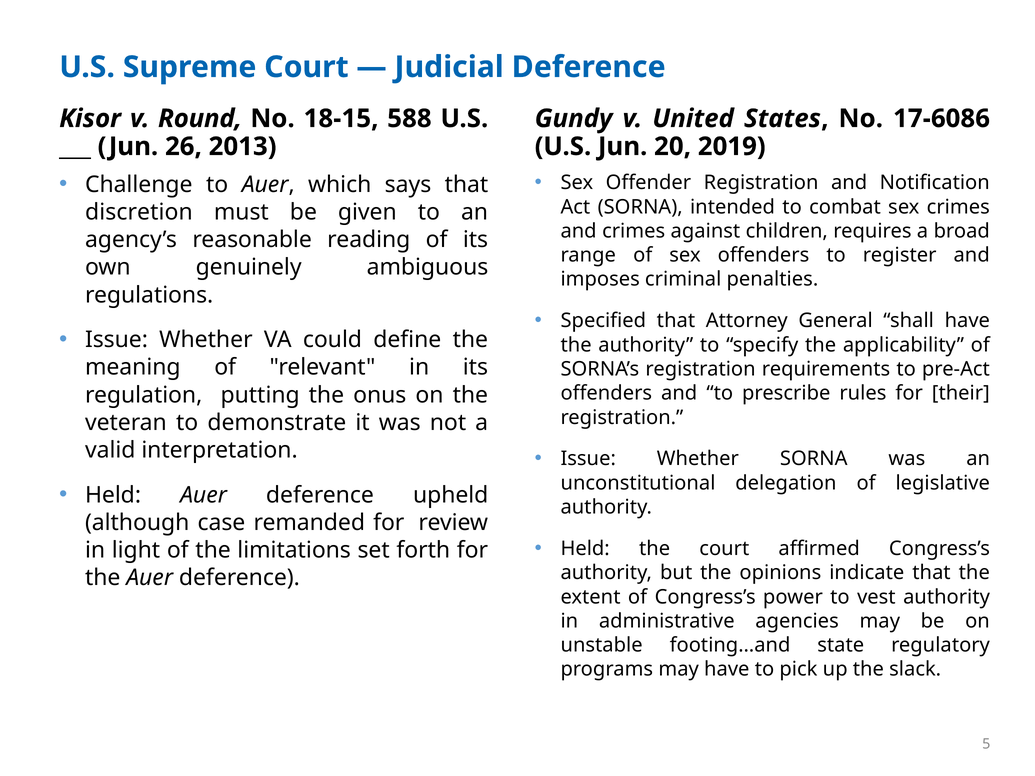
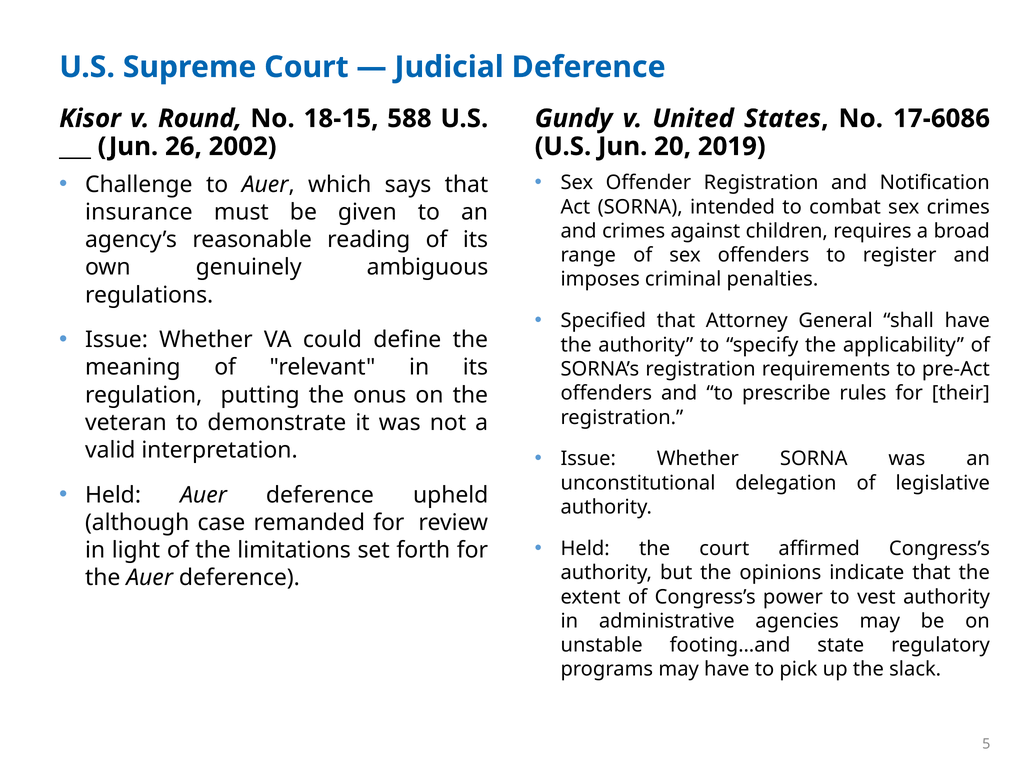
2013: 2013 -> 2002 (243, 147)
discretion: discretion -> insurance (139, 212)
